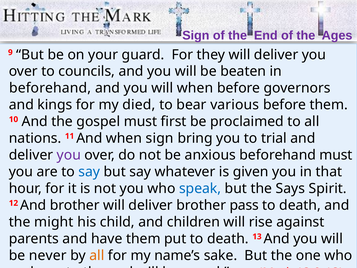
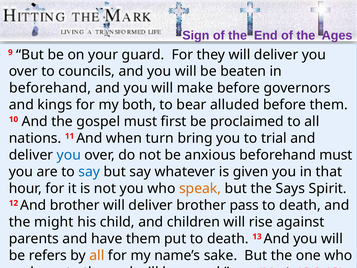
will when: when -> make (195, 88)
died: died -> both (139, 105)
various: various -> alluded (235, 105)
when sign: sign -> turn (160, 138)
you colour: purple -> blue (69, 155)
speak colour: blue -> orange (200, 188)
never: never -> refers (48, 255)
